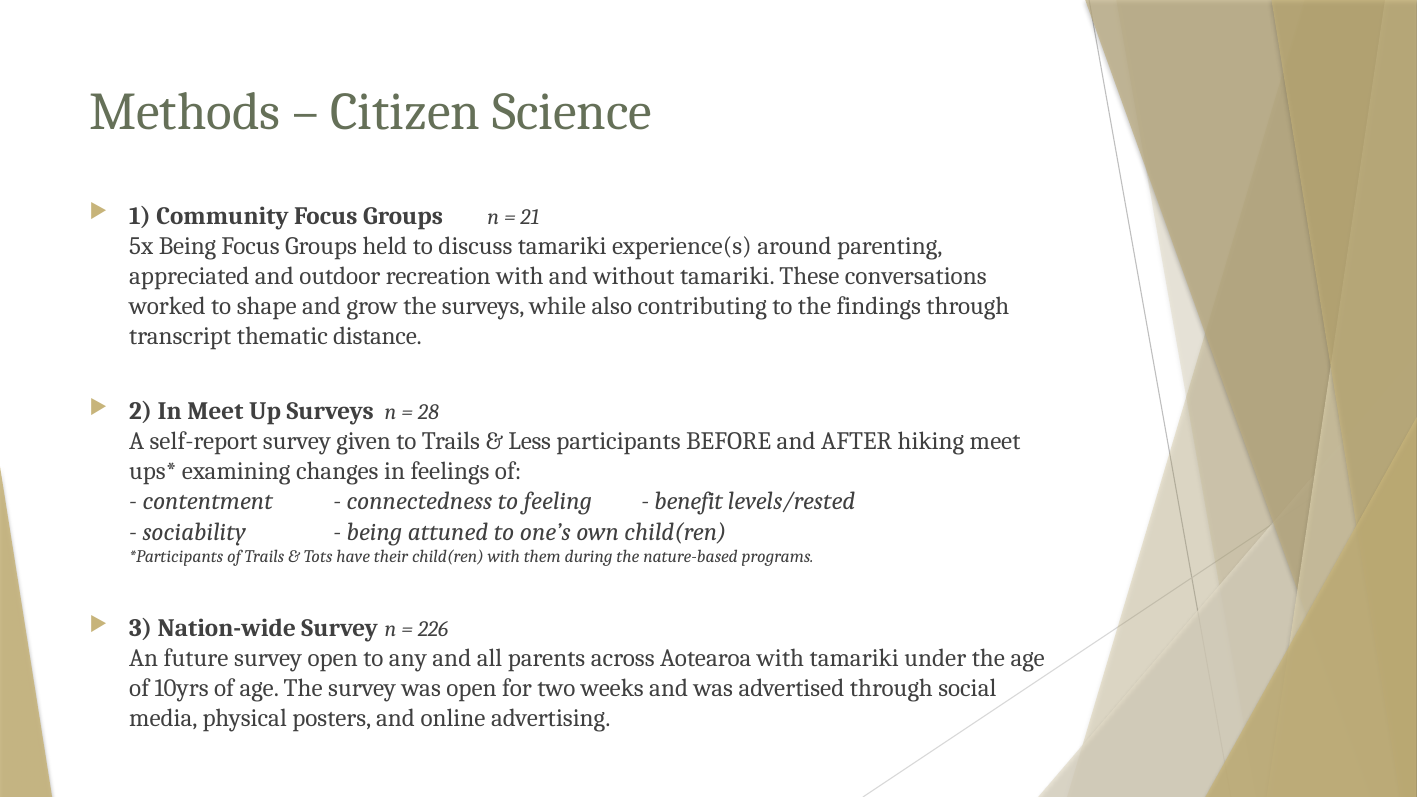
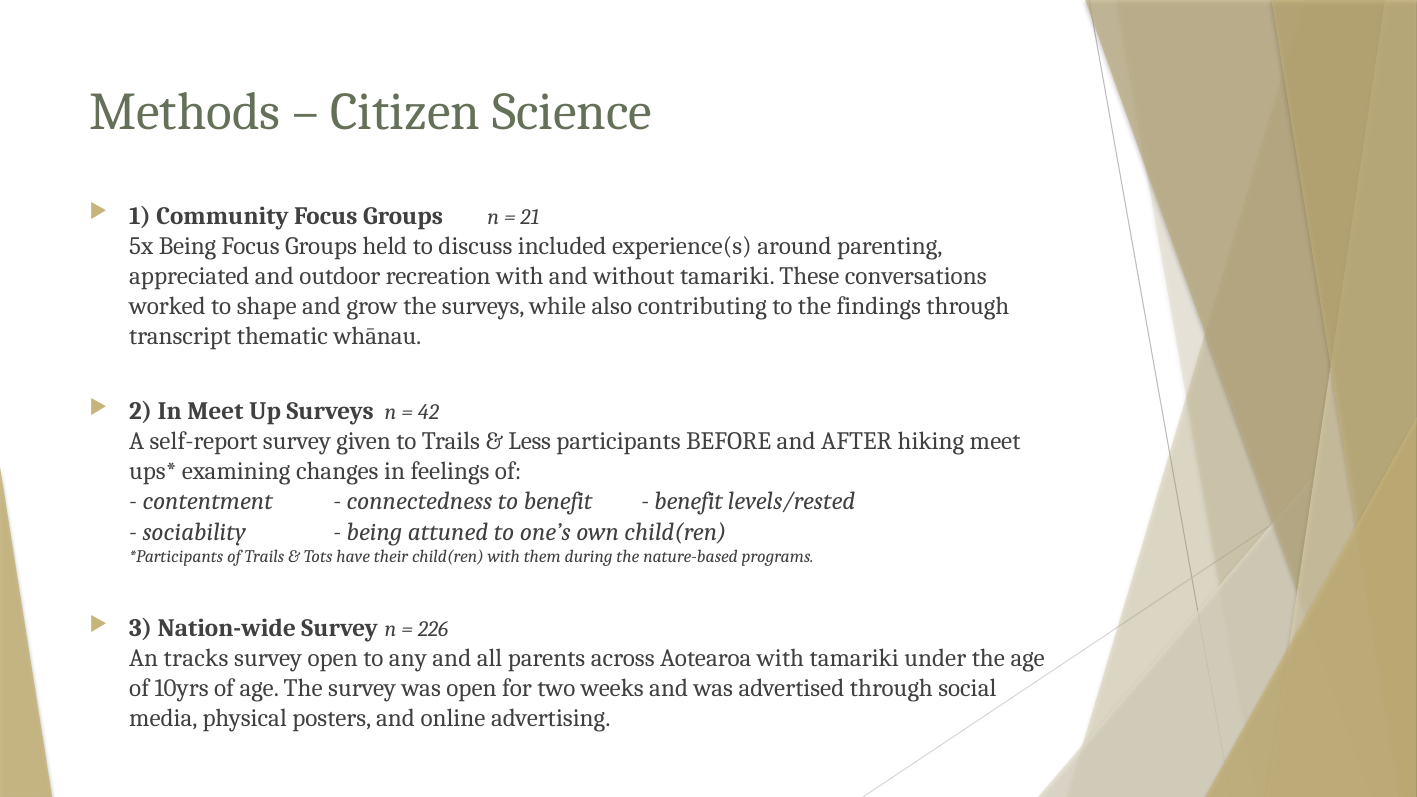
discuss tamariki: tamariki -> included (562, 246)
distance: distance -> whānau (377, 336)
28: 28 -> 42 (428, 412)
to feeling: feeling -> benefit (558, 502)
future: future -> tracks (196, 658)
